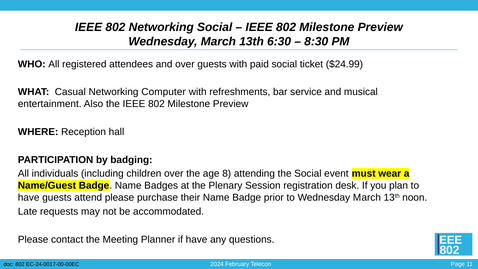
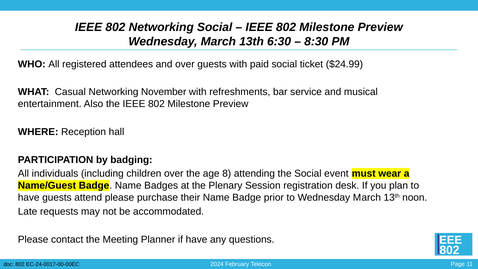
Computer: Computer -> November (164, 92)
